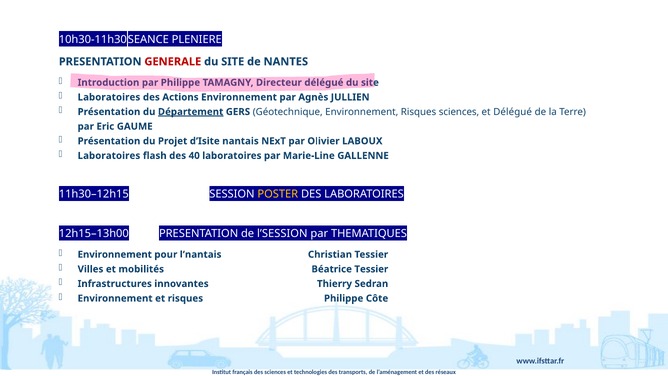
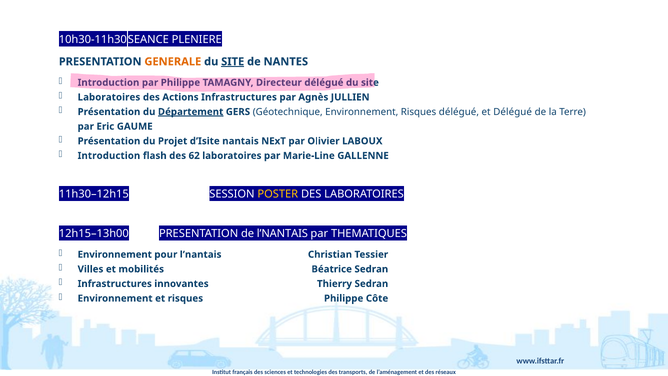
GENERALE colour: red -> orange (173, 62)
SITE underline: none -> present (233, 62)
Actions Environnement: Environnement -> Infrastructures (239, 97)
Risques sciences: sciences -> délégué (459, 112)
Laboratoires: Laboratoires -> Introduction (109, 156)
40: 40 -> 62 (194, 156)
de l’SESSION: l’SESSION -> l’NANTAIS (282, 233)
Béatrice Tessier: Tessier -> Sedran (371, 269)
